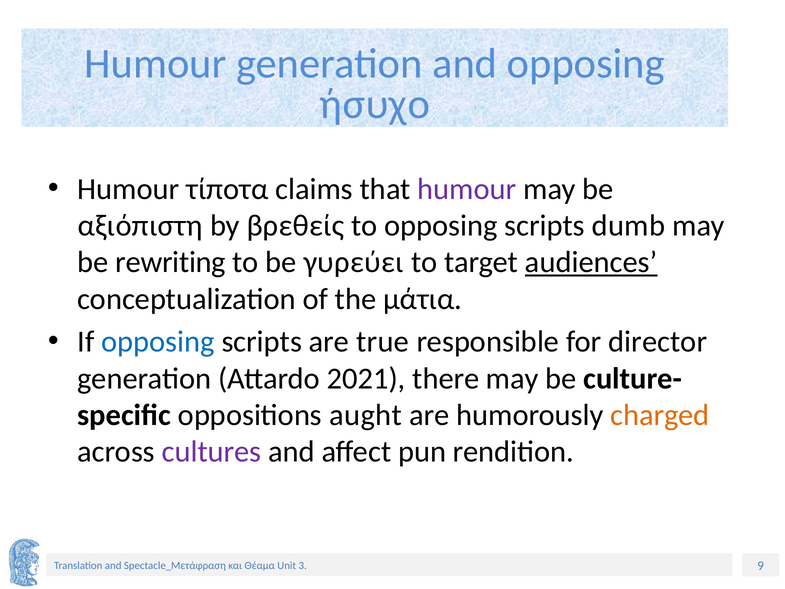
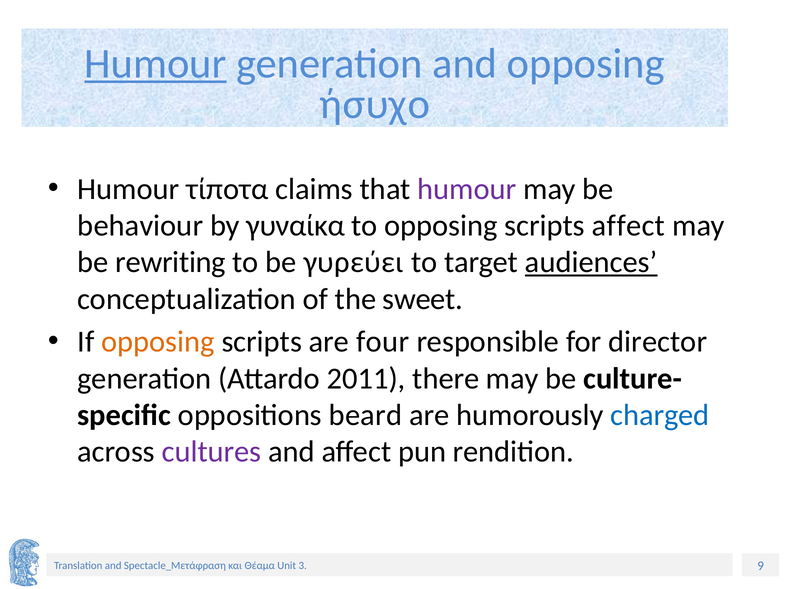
Humour underline: none -> present (155, 64)
αξιόπιστη: αξιόπιστη -> behaviour (140, 226)
βρεθείς: βρεθείς -> γυναίκα (296, 226)
scripts dumb: dumb -> affect (628, 226)
μάτια: μάτια -> sweet (423, 299)
opposing colour: blue -> orange (158, 342)
true: true -> four (383, 342)
2021: 2021 -> 2011 (366, 378)
aught: aught -> beard (366, 415)
charged colour: orange -> blue (660, 415)
